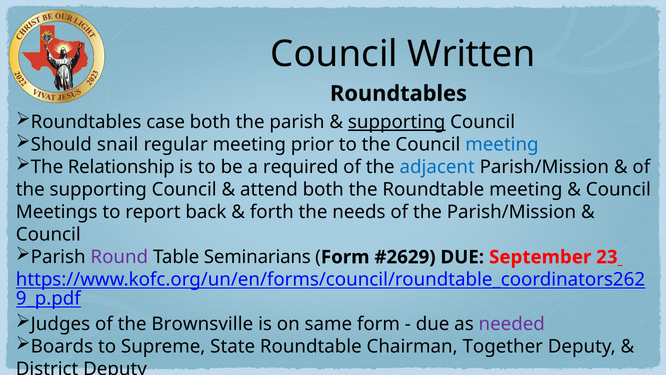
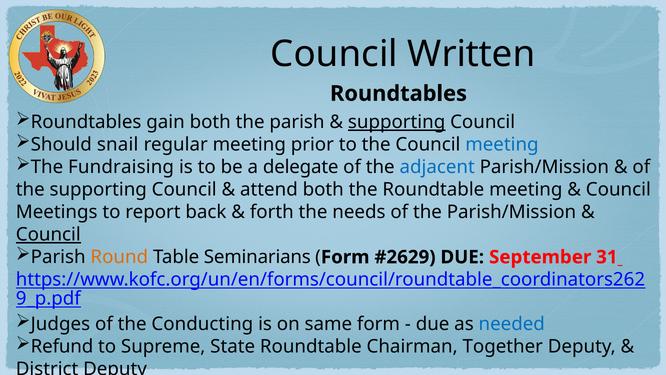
case: case -> gain (166, 122)
Relationship: Relationship -> Fundraising (121, 167)
required: required -> delegate (301, 167)
Council underline: none -> present (48, 234)
Round colour: purple -> orange (119, 257)
23: 23 -> 31 (607, 257)
Brownsville: Brownsville -> Conducting (202, 324)
needed colour: purple -> blue (512, 324)
Boards: Boards -> Refund (62, 346)
